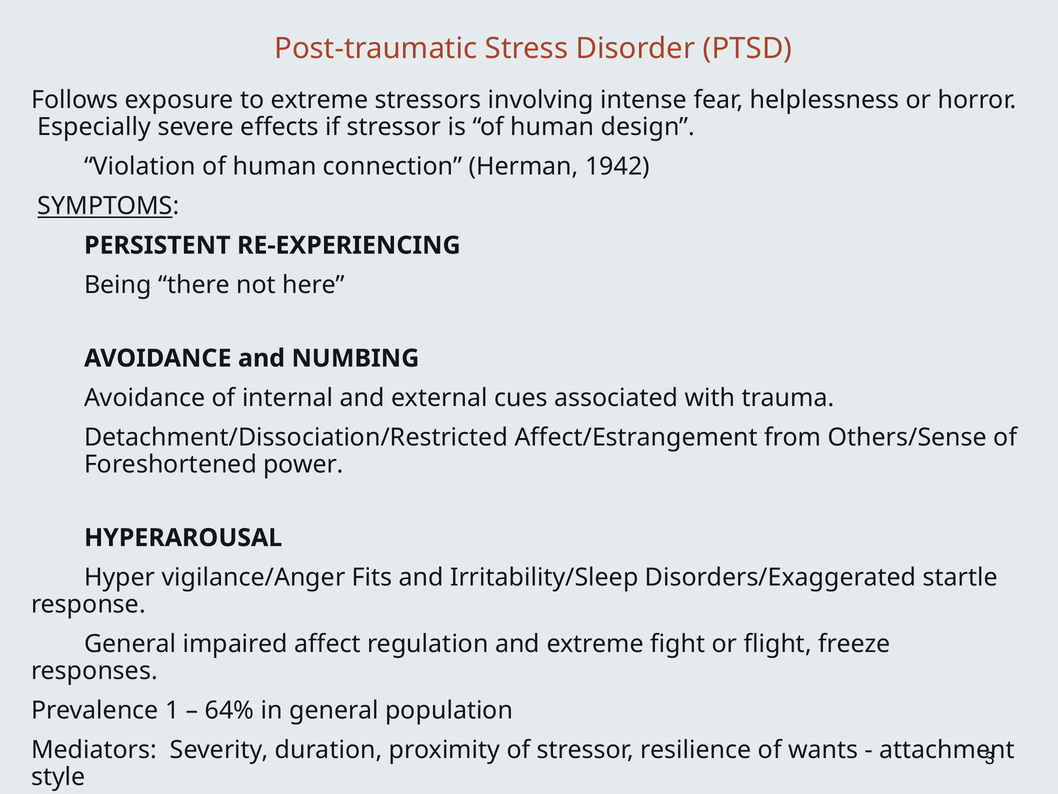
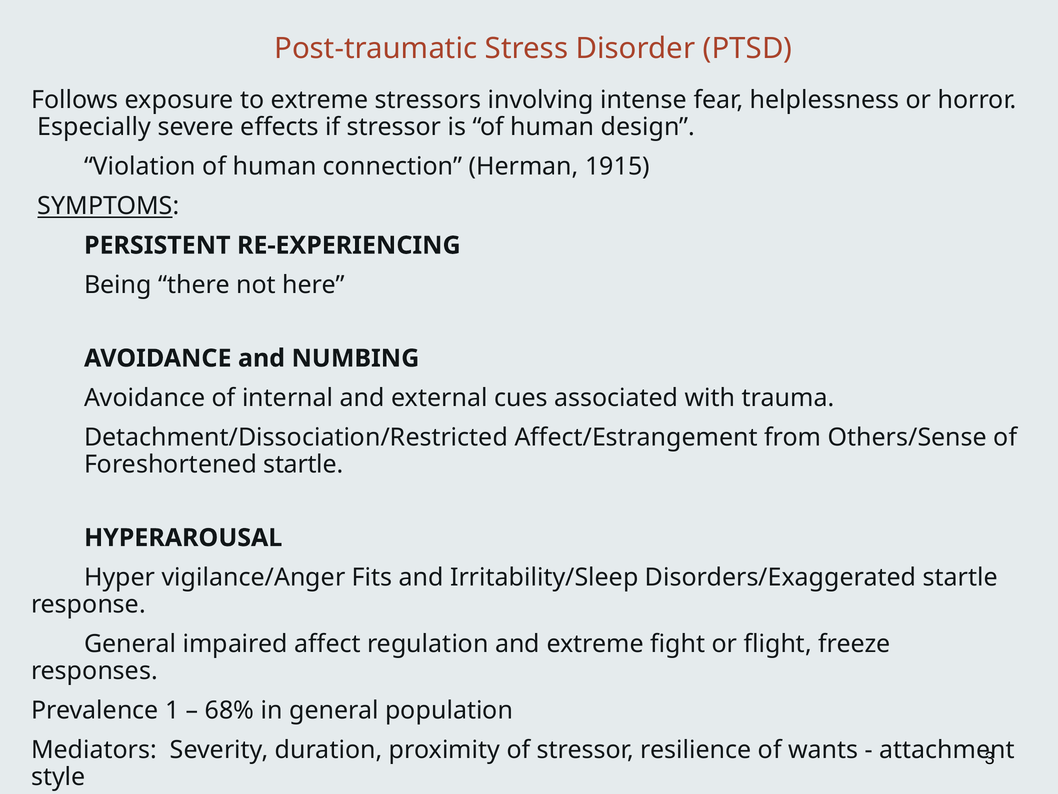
1942: 1942 -> 1915 (618, 166)
Foreshortened power: power -> startle (303, 464)
64%: 64% -> 68% (230, 710)
